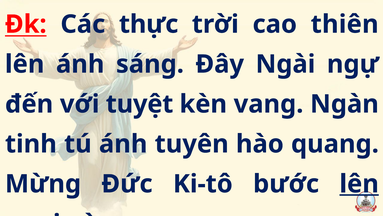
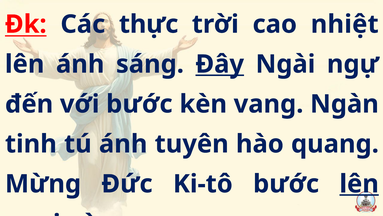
thiên: thiên -> nhiệt (345, 24)
Đây underline: none -> present (220, 64)
với tuyệt: tuyệt -> bước (139, 104)
